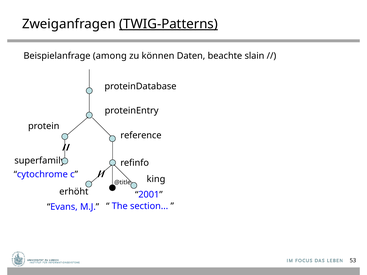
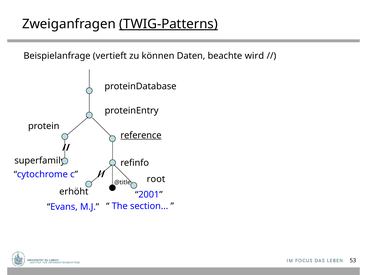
among: among -> vertieft (110, 56)
slain: slain -> wird (254, 56)
reference underline: none -> present (141, 135)
king: king -> root (156, 179)
